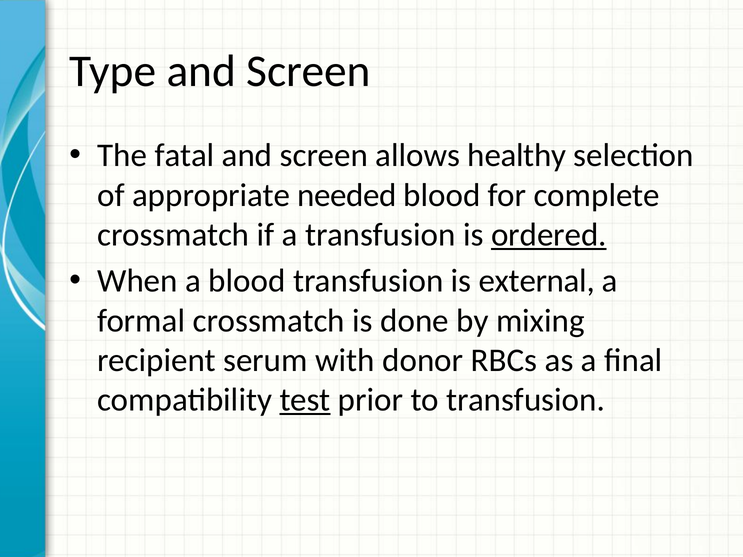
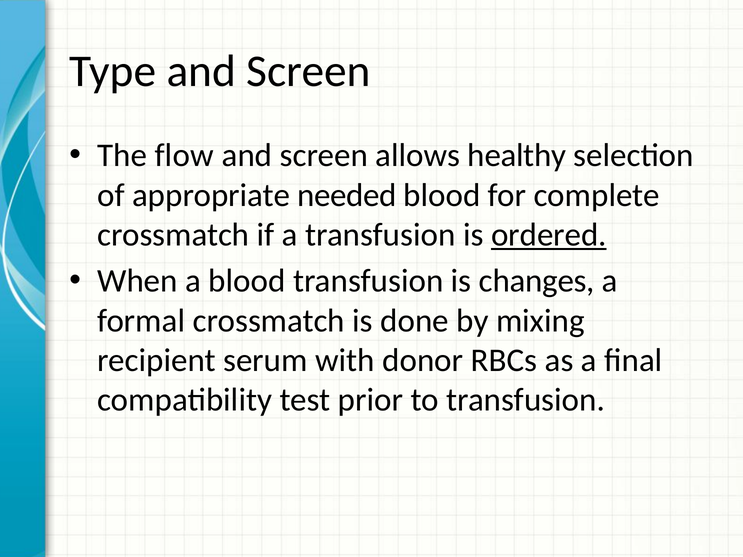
fatal: fatal -> flow (184, 156)
external: external -> changes (537, 281)
test underline: present -> none (305, 400)
